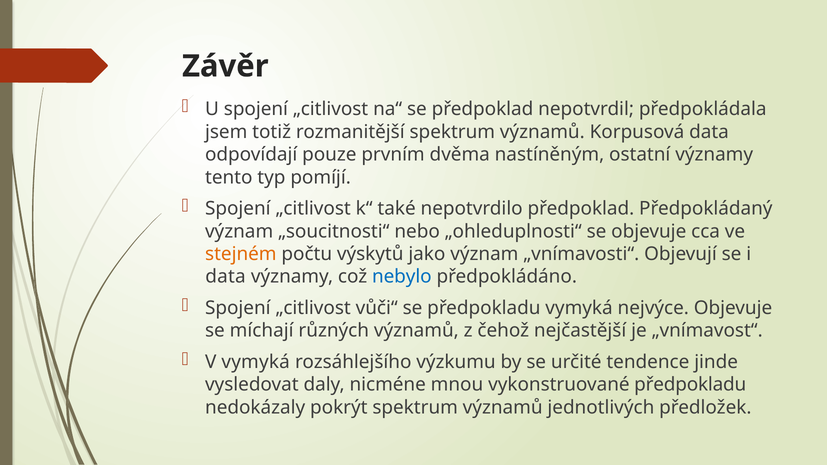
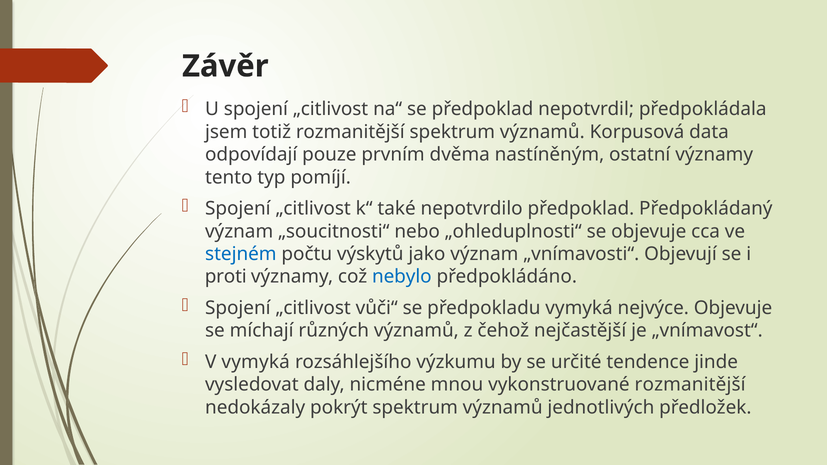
stejném colour: orange -> blue (241, 254)
data: data -> proti (226, 277)
vykonstruované předpokladu: předpokladu -> rozmanitější (690, 385)
